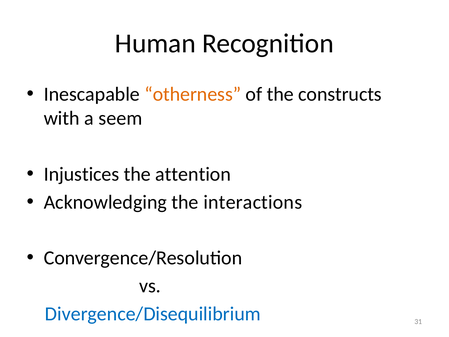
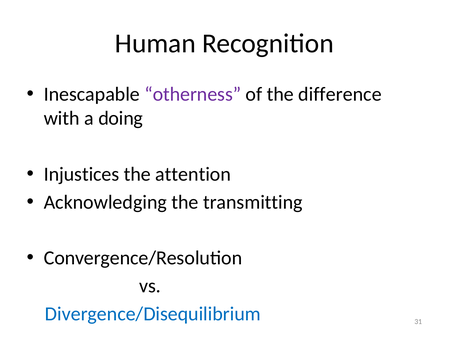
otherness colour: orange -> purple (193, 94)
constructs: constructs -> difference (340, 94)
seem: seem -> doing (121, 118)
interactions: interactions -> transmitting (253, 202)
